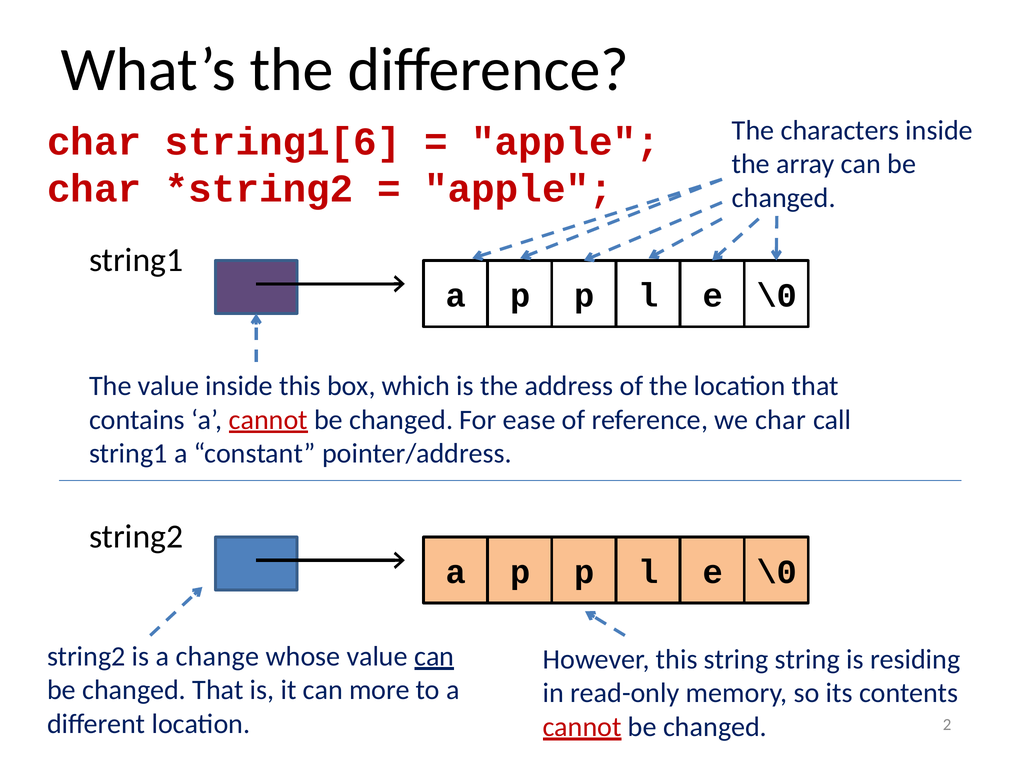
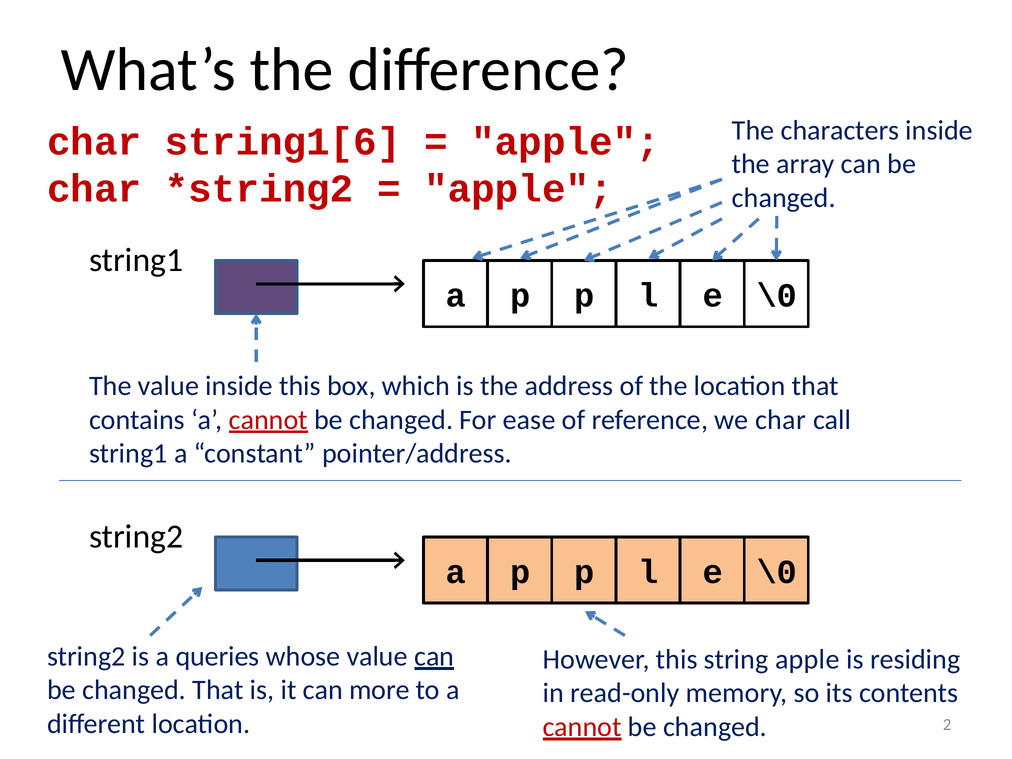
change: change -> queries (218, 656)
string string: string -> apple (807, 659)
